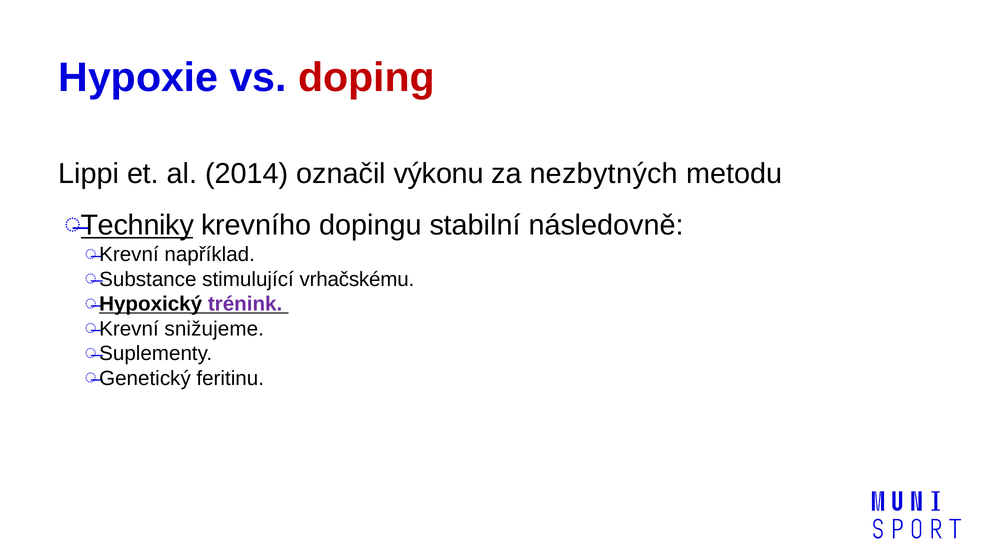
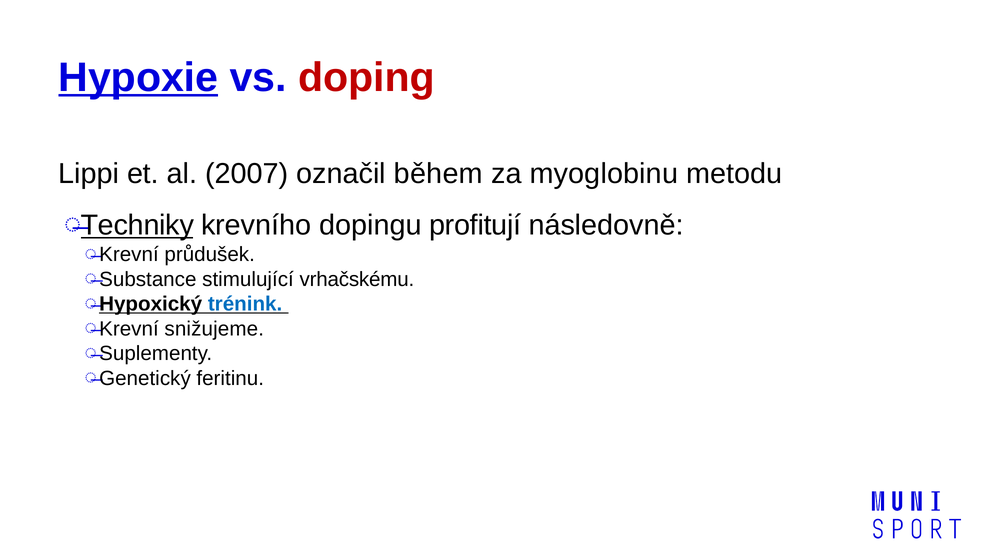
Hypoxie underline: none -> present (138, 78)
2014: 2014 -> 2007 (247, 174)
výkonu: výkonu -> během (438, 174)
nezbytných: nezbytných -> myoglobinu (604, 174)
stabilní: stabilní -> profitují (475, 225)
například: například -> průdušek (210, 254)
trénink colour: purple -> blue (245, 304)
